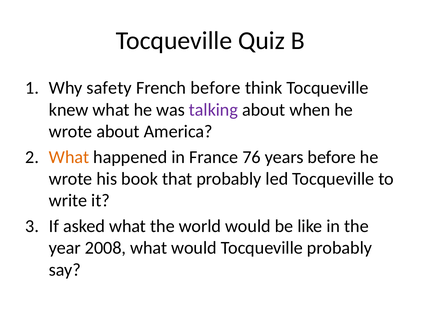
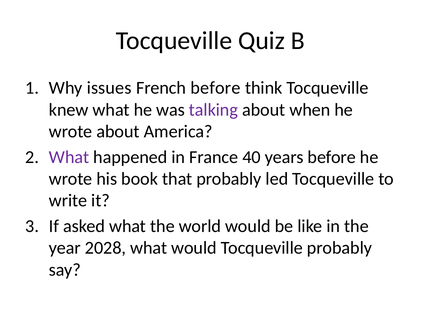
safety: safety -> issues (109, 88)
What colour: orange -> purple (69, 157)
76: 76 -> 40 (252, 157)
2008: 2008 -> 2028 (106, 248)
